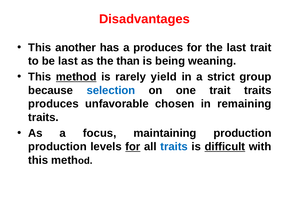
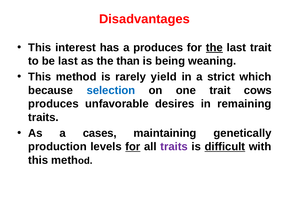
another: another -> interest (76, 48)
the underline: none -> present (214, 48)
method underline: present -> none (76, 77)
group: group -> which (255, 77)
trait traits: traits -> cows (258, 90)
chosen: chosen -> desires (175, 104)
focus: focus -> cases (100, 133)
maintaining production: production -> genetically (242, 133)
traits colour: blue -> purple (174, 146)
